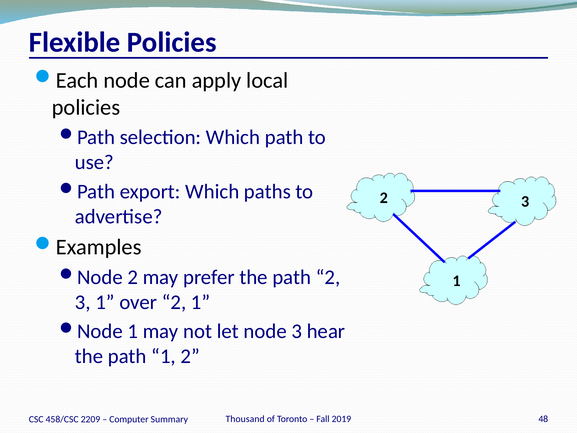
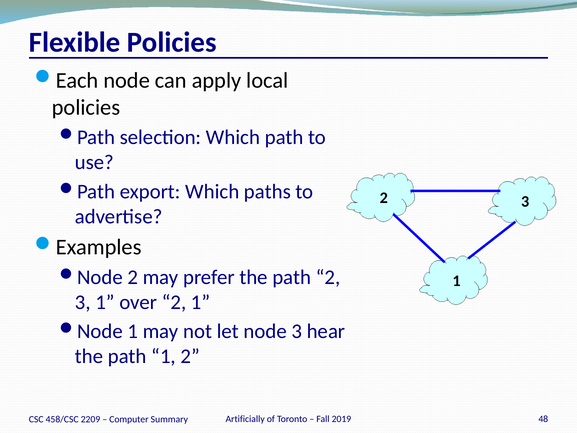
Thousand: Thousand -> Artificially (245, 419)
